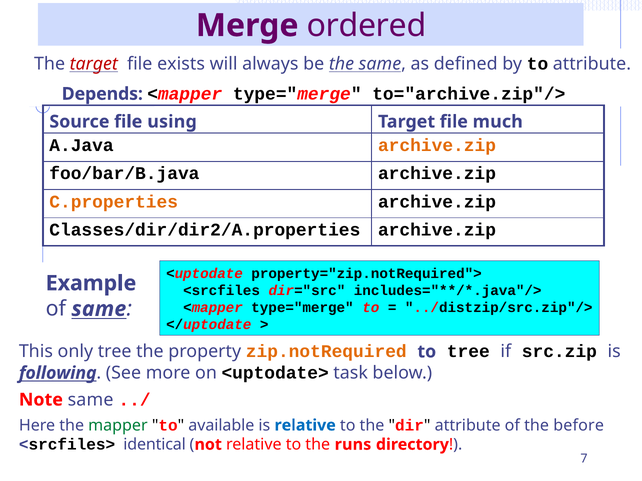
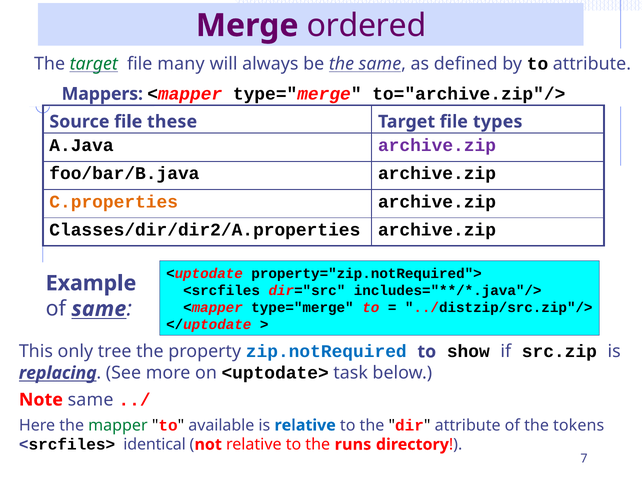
target colour: red -> green (94, 64)
exists: exists -> many (181, 64)
Depends: Depends -> Mappers (102, 94)
using: using -> these (172, 122)
much: much -> types (498, 122)
archive.zip colour: orange -> purple (437, 145)
zip.notRequired colour: orange -> blue (326, 352)
to tree: tree -> show (468, 352)
following: following -> replacing (58, 373)
before: before -> tokens (579, 426)
